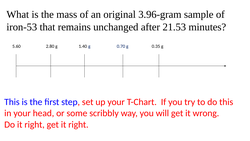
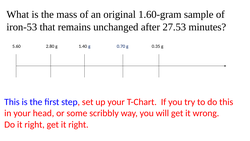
3.96-gram: 3.96-gram -> 1.60-gram (160, 14)
21.53: 21.53 -> 27.53 (174, 27)
